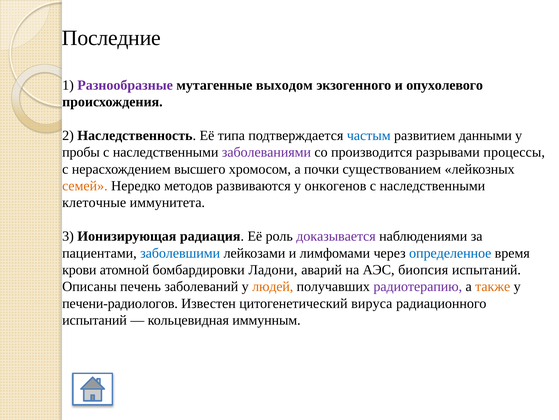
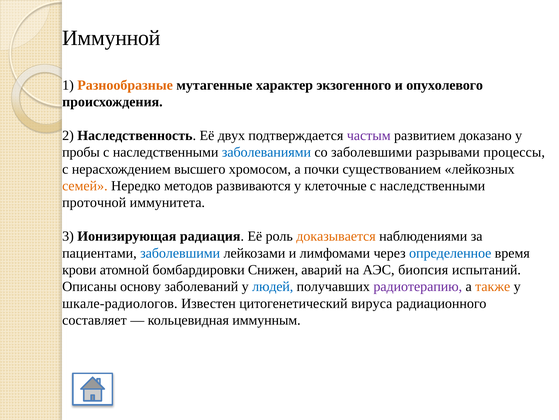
Последние: Последние -> Иммунной (111, 38)
Разнообразные colour: purple -> orange (125, 85)
выходом: выходом -> характер (284, 85)
типа: типа -> двух (231, 135)
частым colour: blue -> purple (369, 135)
данными: данными -> доказано (485, 135)
заболеваниями colour: purple -> blue (266, 152)
со производится: производится -> заболевшими (372, 152)
онкогенов: онкогенов -> клеточные (336, 186)
клеточные: клеточные -> проточной (94, 202)
доказывается colour: purple -> orange (336, 236)
Ладони: Ладони -> Снижен (273, 269)
печень: печень -> основу (141, 286)
людей colour: orange -> blue (273, 286)
печени-радиологов: печени-радиологов -> шкале-радиологов (120, 303)
испытаний: испытаний -> составляет (94, 320)
